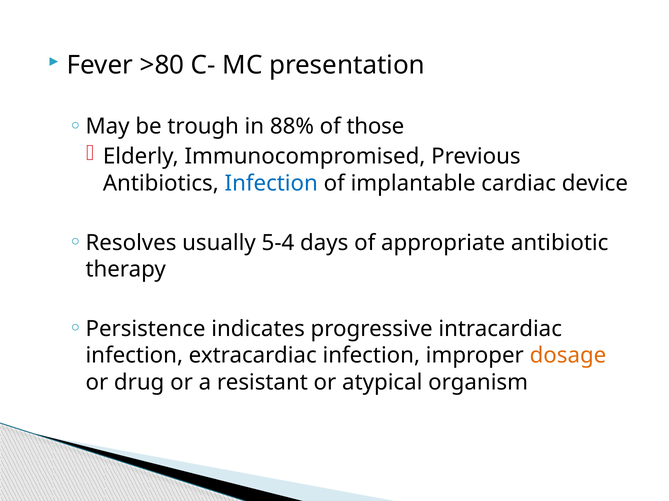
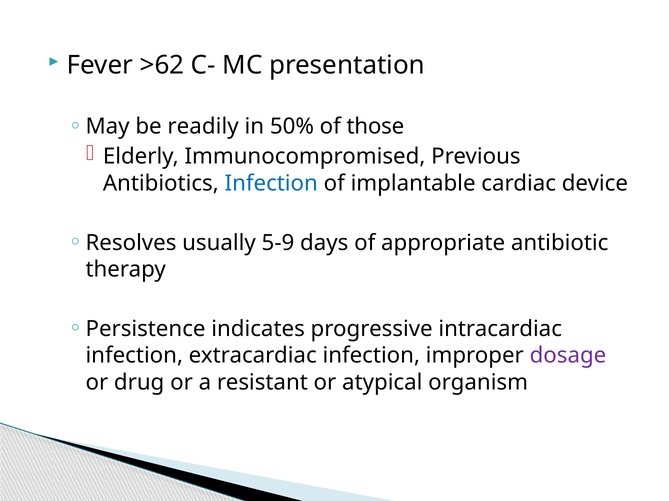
>80: >80 -> >62 (162, 65)
trough: trough -> readily (203, 127)
88%: 88% -> 50% (292, 127)
5-4: 5-4 -> 5-9 (278, 243)
dosage colour: orange -> purple (568, 356)
